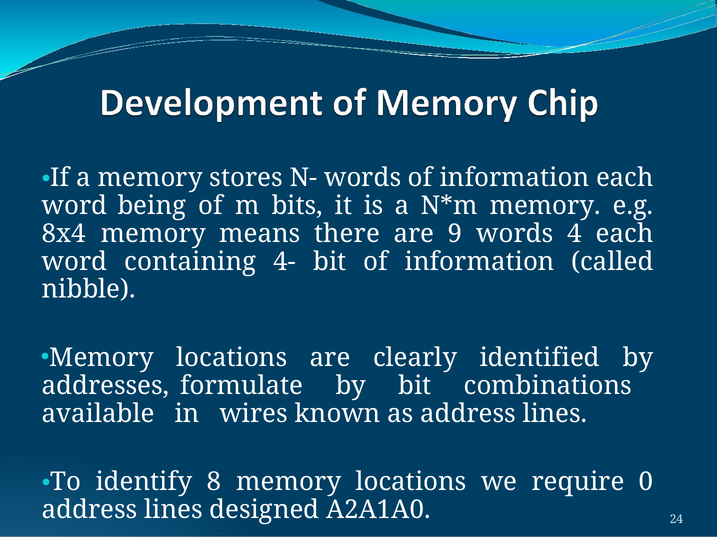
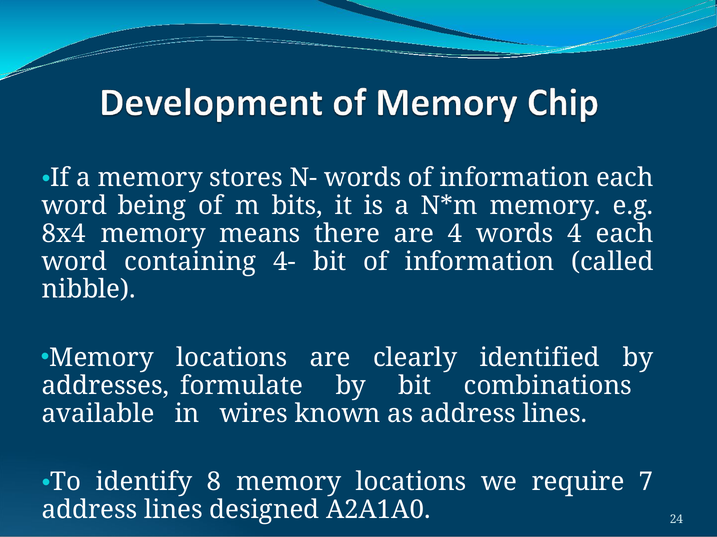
are 9: 9 -> 4 (455, 234)
0: 0 -> 7 (646, 483)
